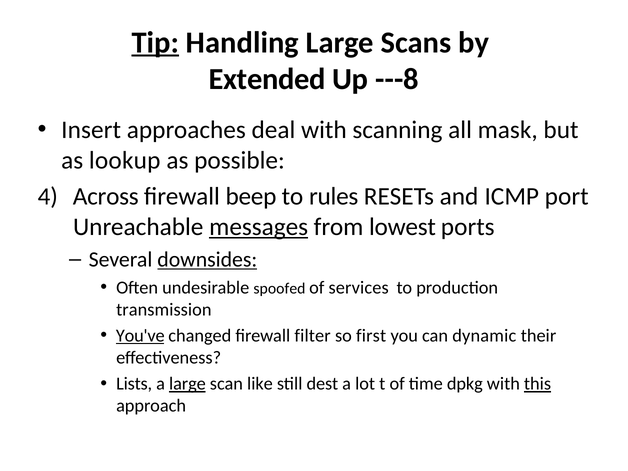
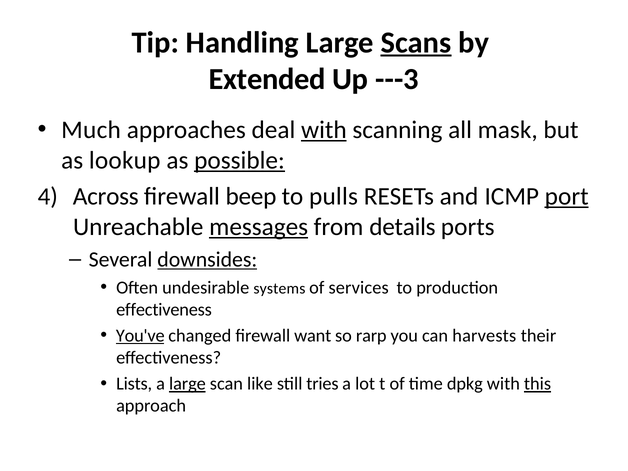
Tip underline: present -> none (155, 42)
Scans underline: none -> present (416, 42)
---8: ---8 -> ---3 (397, 79)
Insert: Insert -> Much (91, 130)
with underline: none -> present (324, 130)
possible underline: none -> present (239, 160)
rules: rules -> pulls (333, 196)
port underline: none -> present (567, 196)
lowest: lowest -> details (402, 227)
spoofed: spoofed -> systems (279, 288)
transmission: transmission -> effectiveness (164, 310)
filter: filter -> want (313, 336)
first: first -> rarp (371, 336)
dynamic: dynamic -> harvests (484, 336)
dest: dest -> tries (322, 384)
